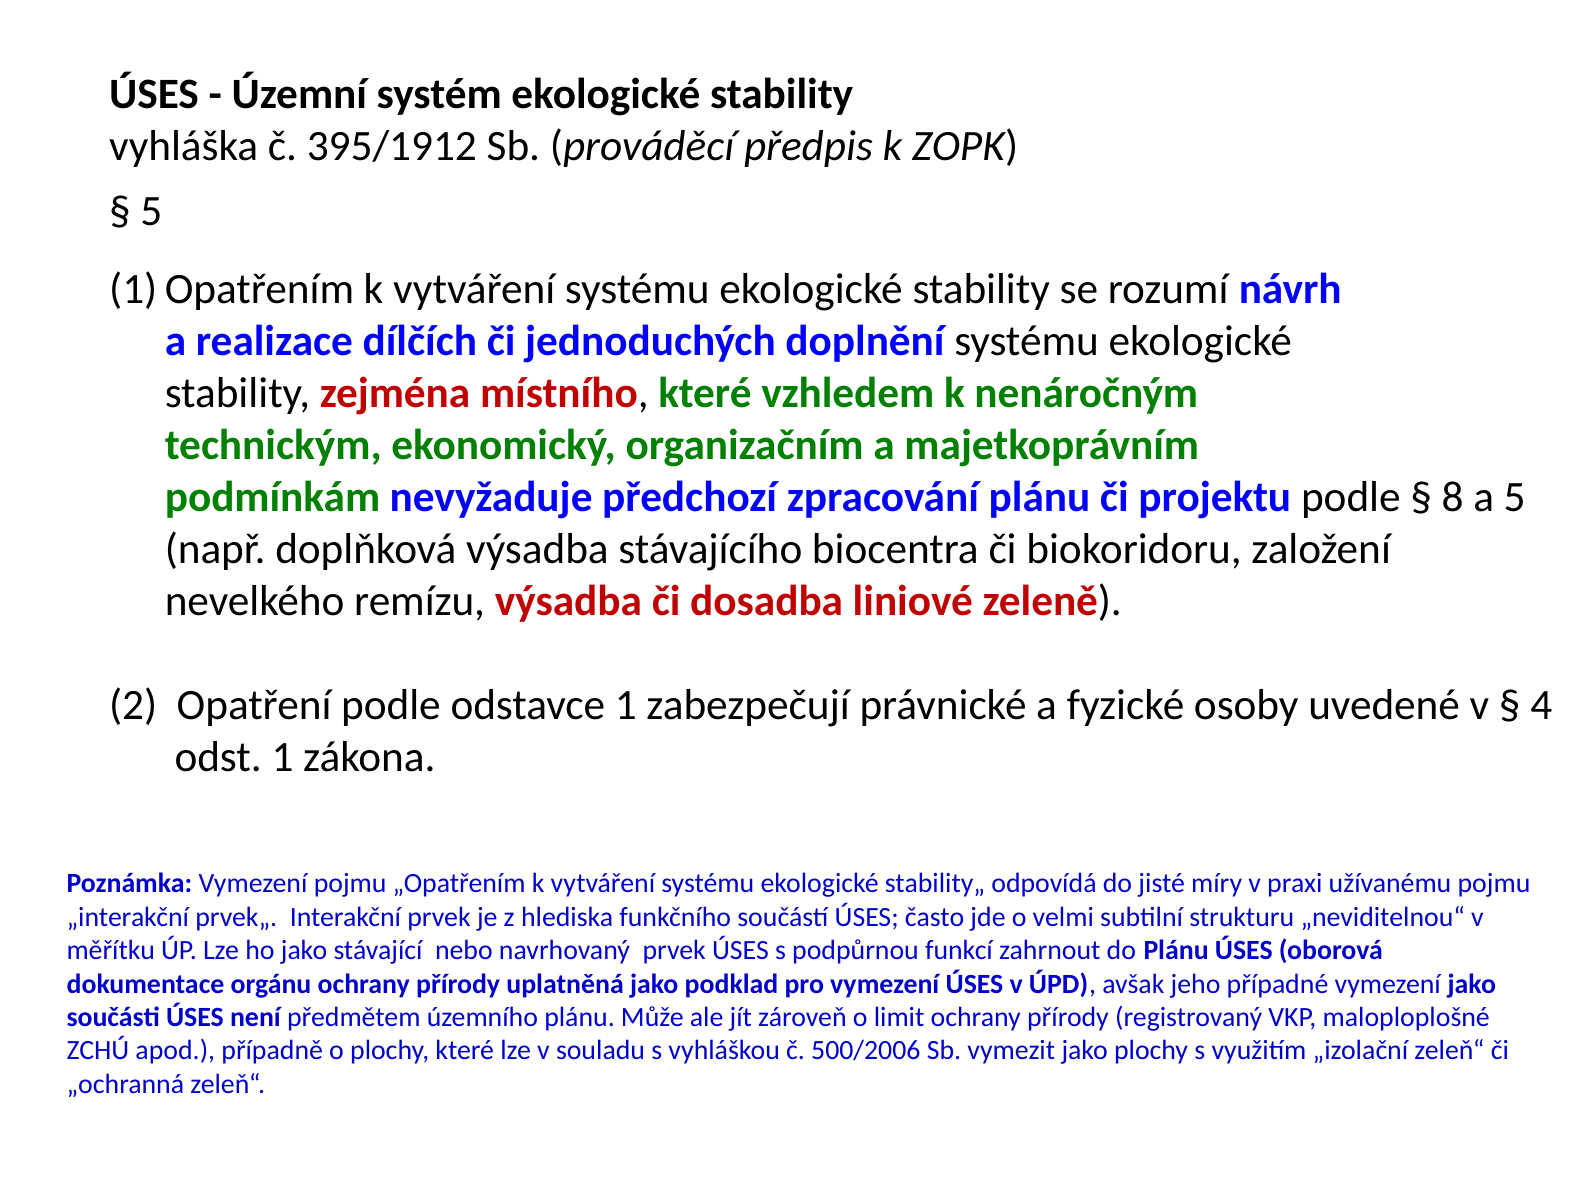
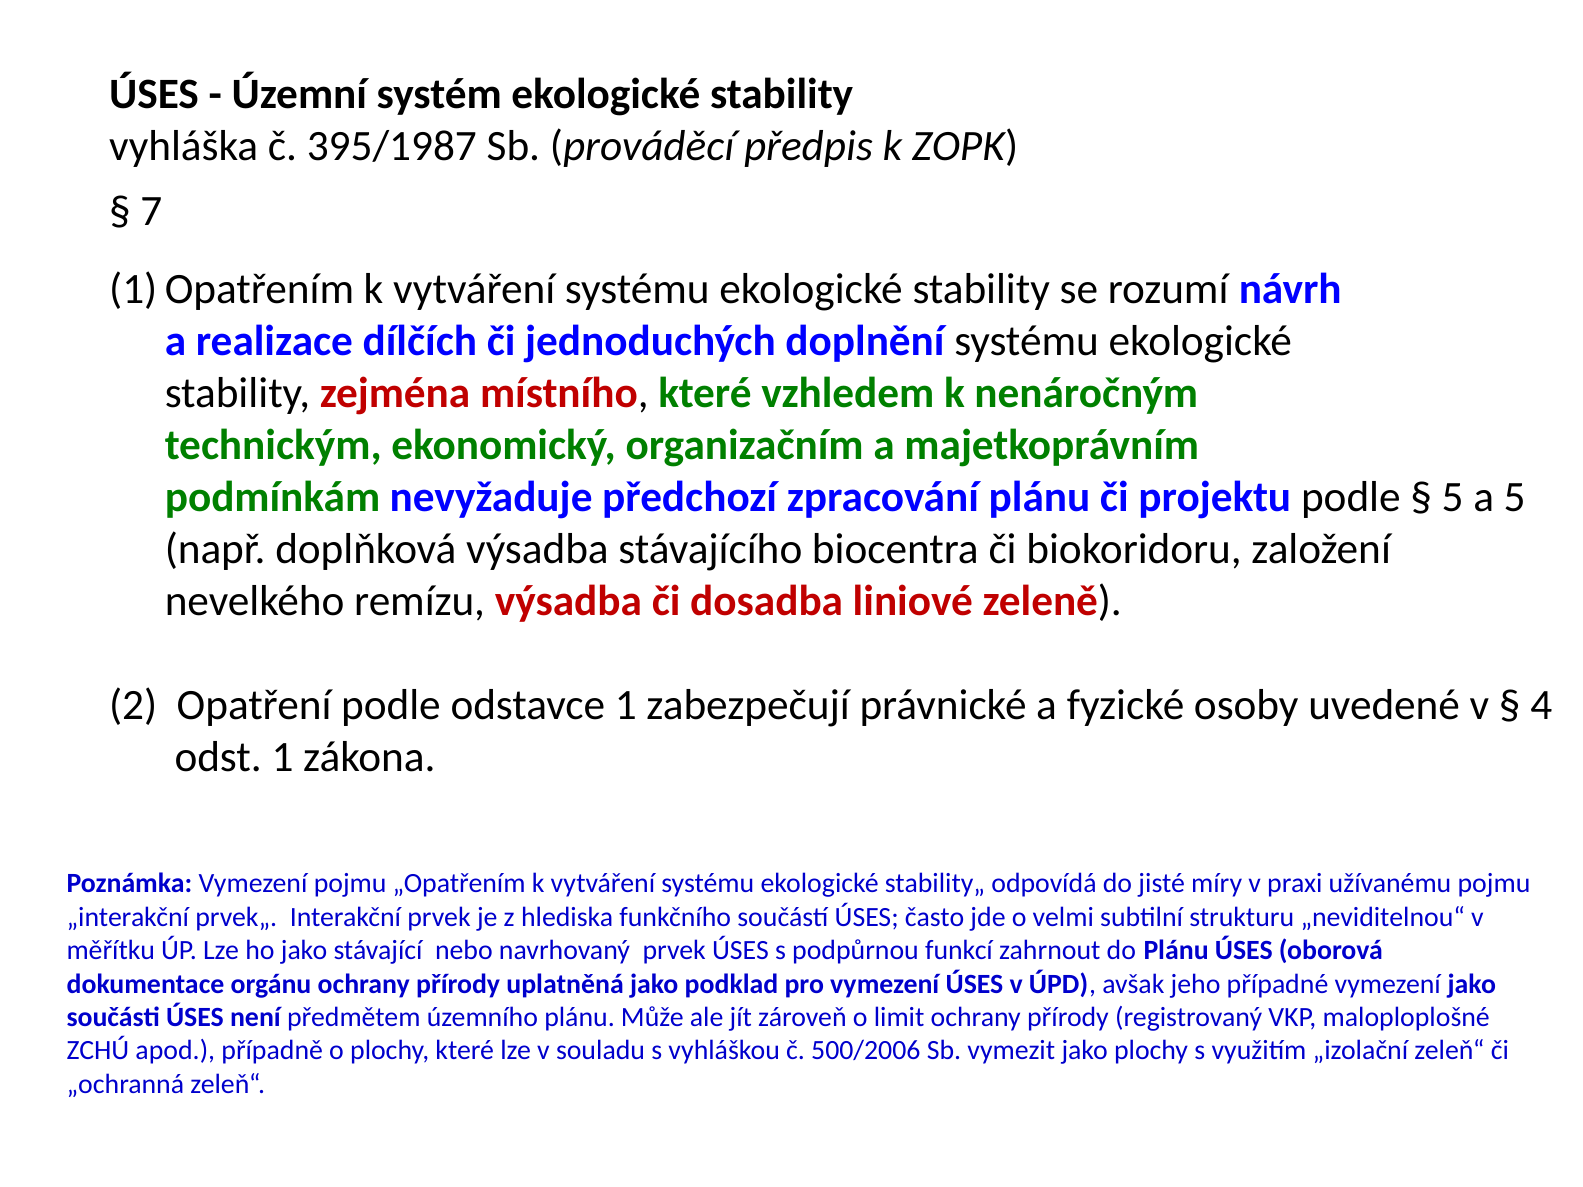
395/1912: 395/1912 -> 395/1987 (392, 147)
5: 5 -> 7 (151, 212)
8: 8 -> 5 (1453, 497)
